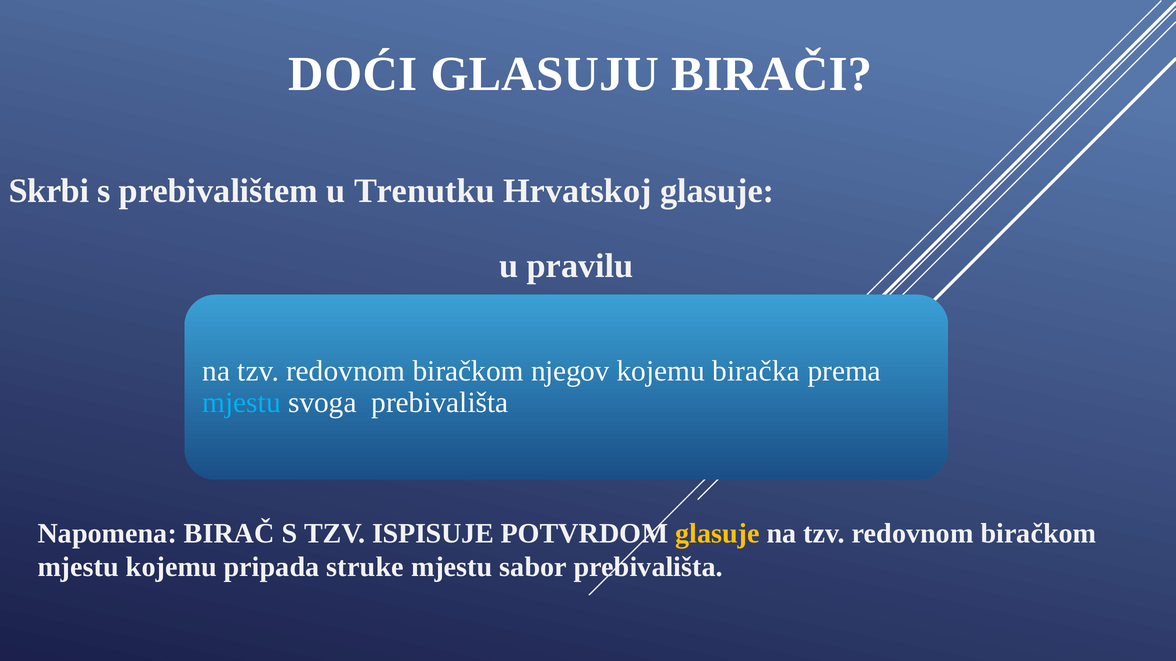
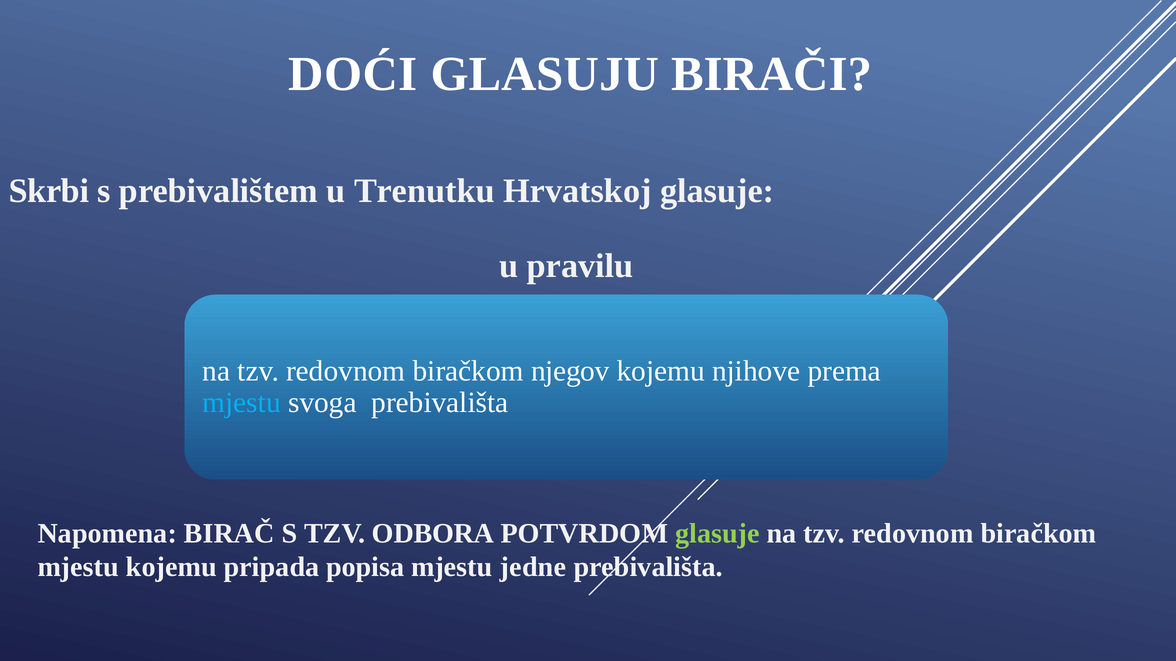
biračka: biračka -> njihove (756, 371)
ISPISUJE: ISPISUJE -> ODBORA (433, 534)
glasuje colour: yellow -> light green (717, 534)
struke: struke -> popisa (365, 567)
sabor: sabor -> jedne (533, 567)
